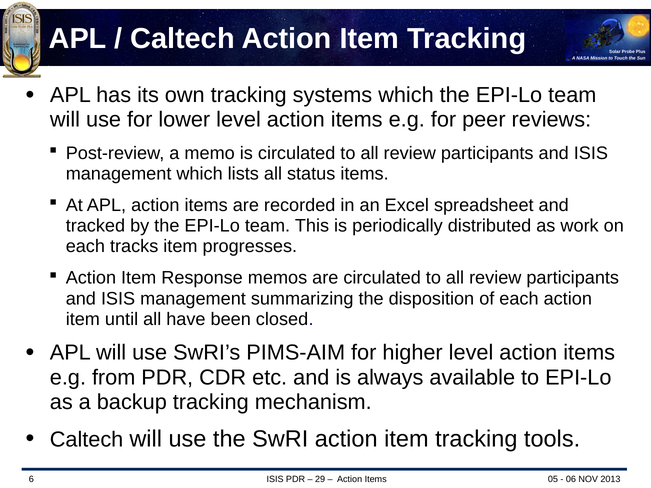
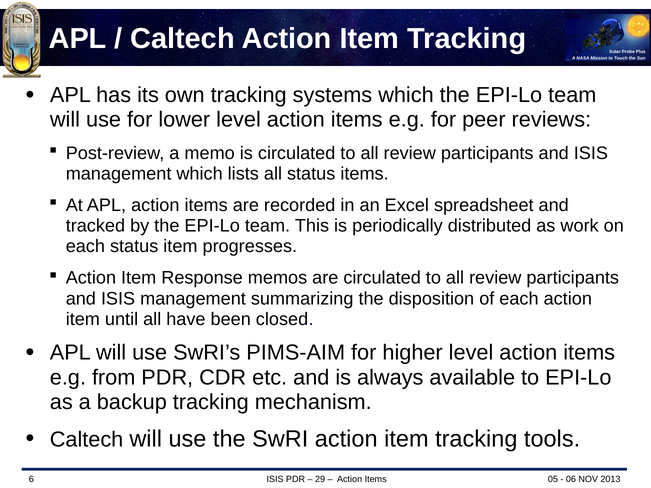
each tracks: tracks -> status (134, 247)
